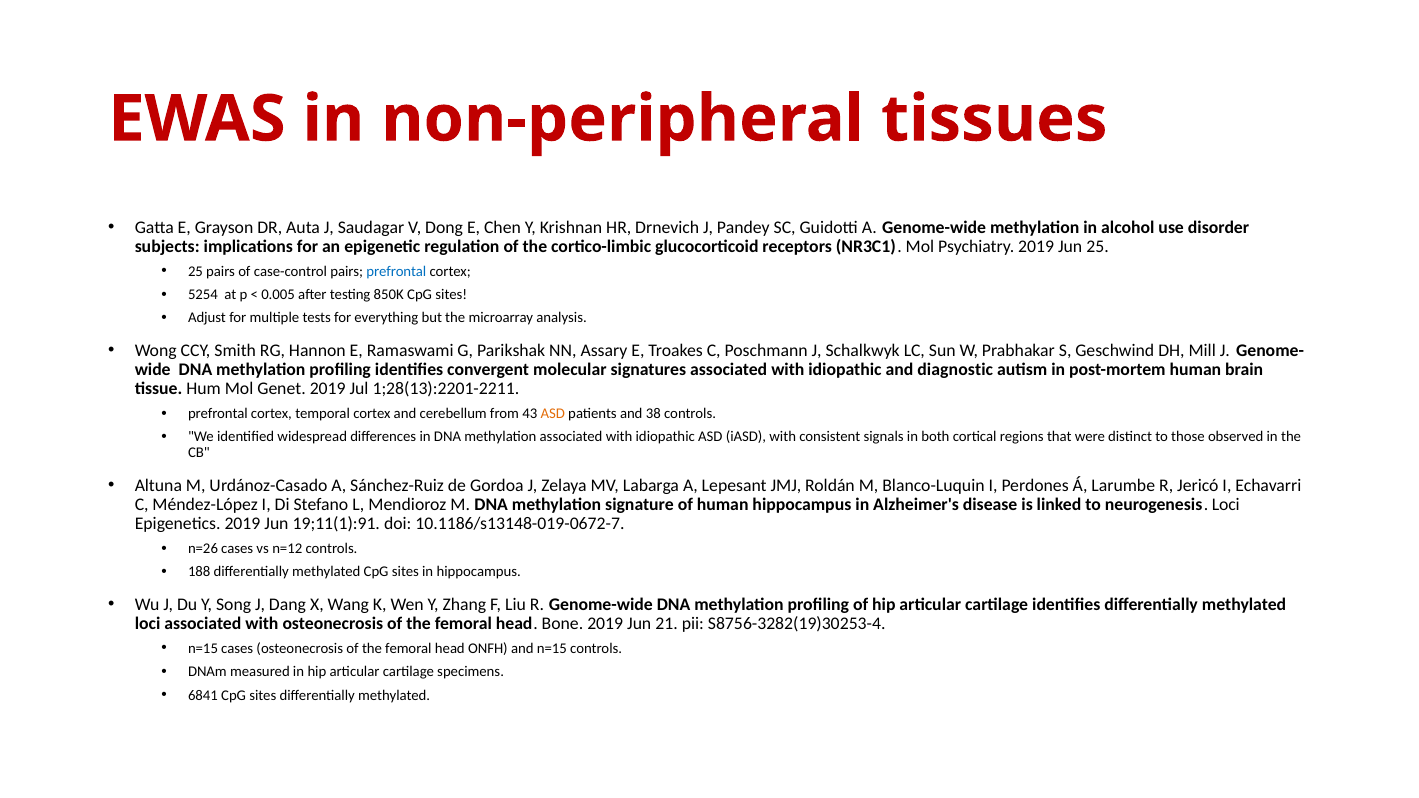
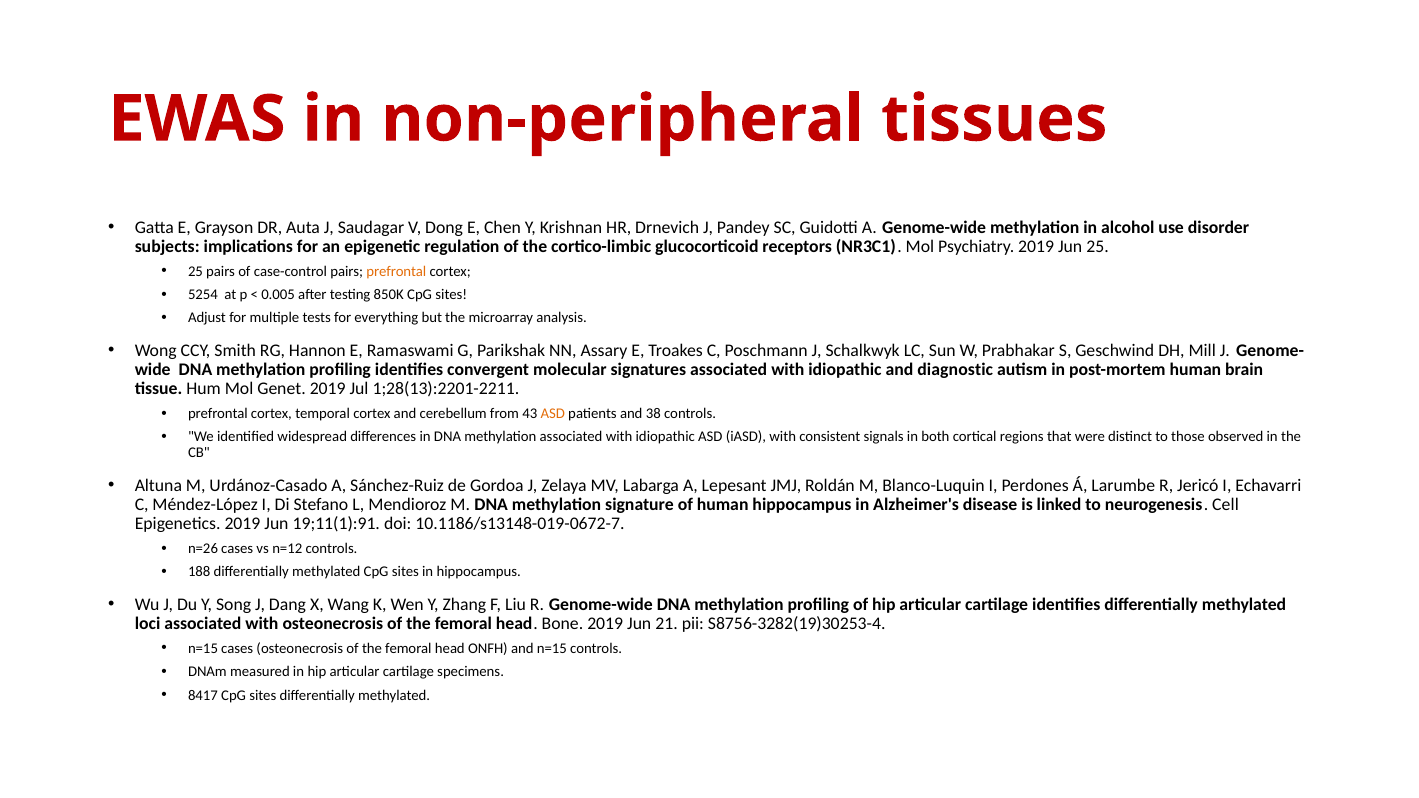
prefrontal colour: blue -> orange (396, 271)
neurogenesis Loci: Loci -> Cell (1226, 505)
6841: 6841 -> 8417 (203, 695)
